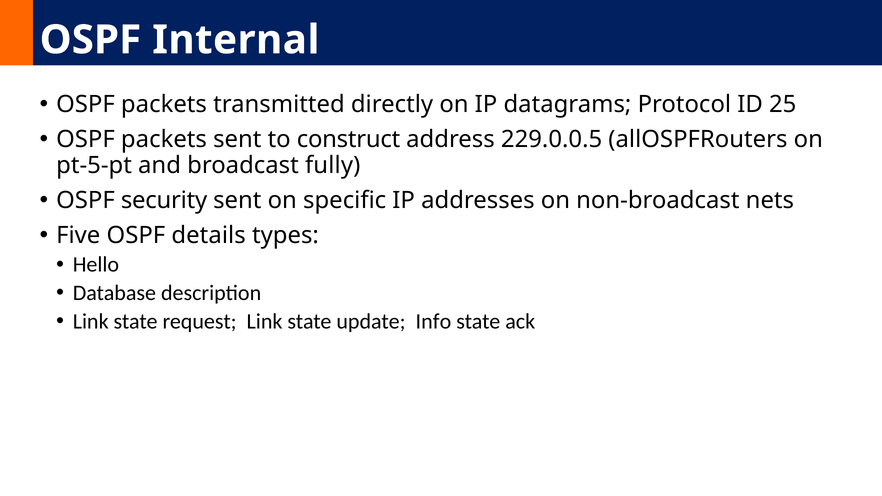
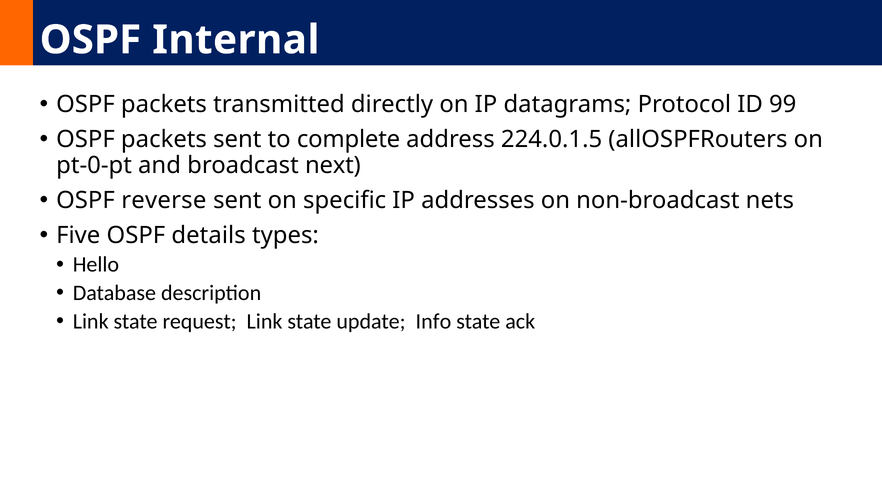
25: 25 -> 99 (783, 104)
construct: construct -> complete (349, 139)
229.0.0.5: 229.0.0.5 -> 224.0.1.5 (552, 139)
pt-5-pt: pt-5-pt -> pt-0-pt (94, 165)
fully: fully -> next (333, 165)
security: security -> reverse (164, 200)
